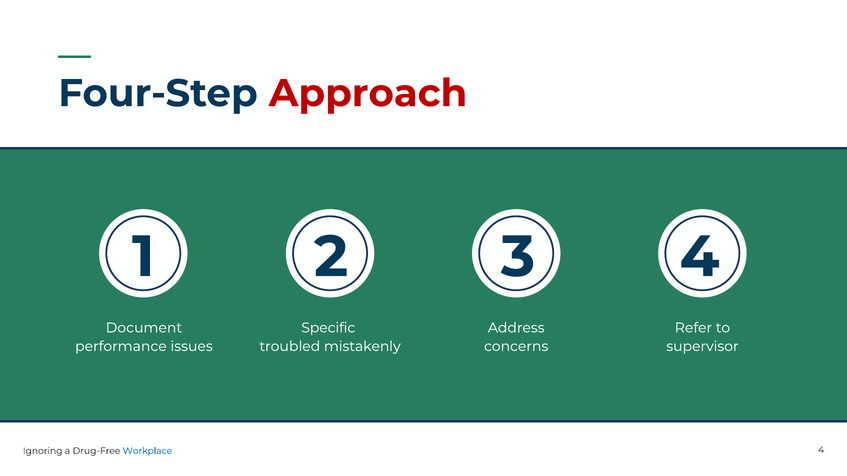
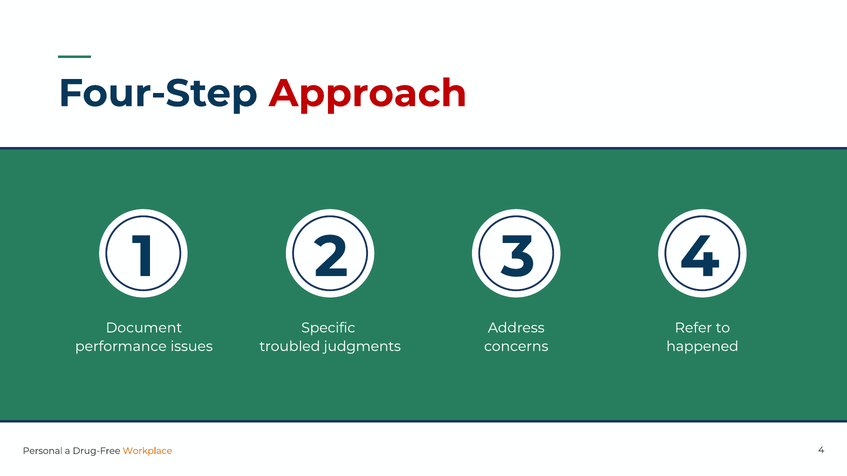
mistakenly: mistakenly -> judgments (362, 347)
supervisor: supervisor -> happened (702, 347)
Ignoring: Ignoring -> Personal (43, 451)
Workplace colour: blue -> orange (147, 451)
